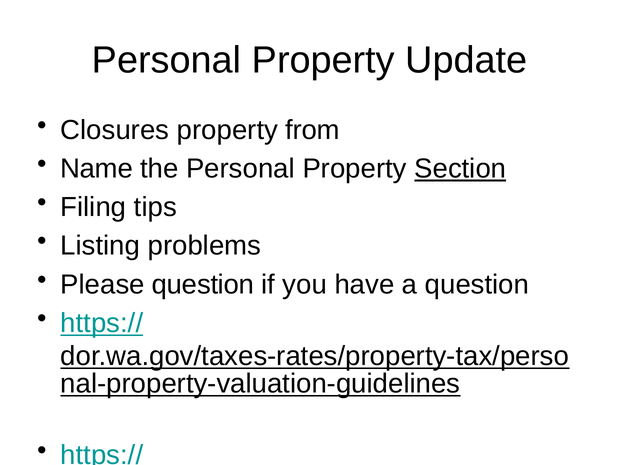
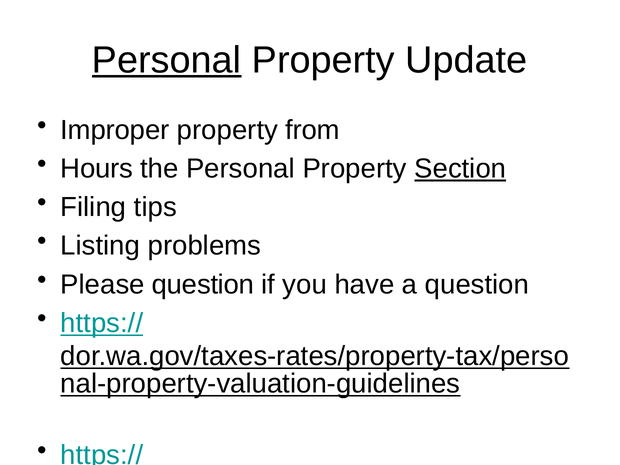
Personal underline: none -> present (167, 60)
Closures: Closures -> Improper (115, 130)
Name: Name -> Hours (97, 169)
